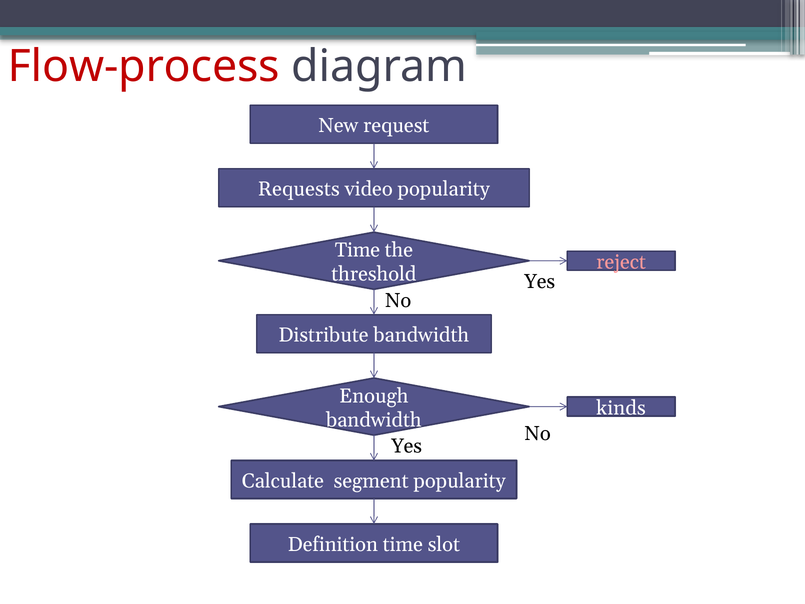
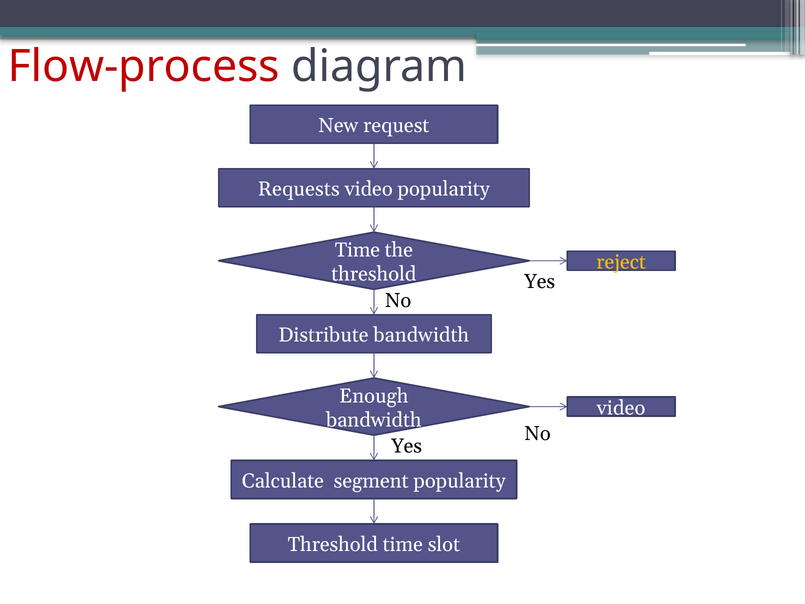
reject colour: pink -> yellow (621, 262)
kinds: kinds -> video (621, 408)
Definition: Definition -> Threshold (333, 544)
